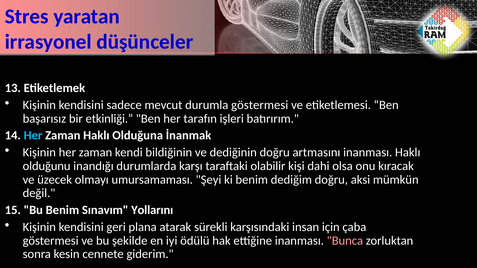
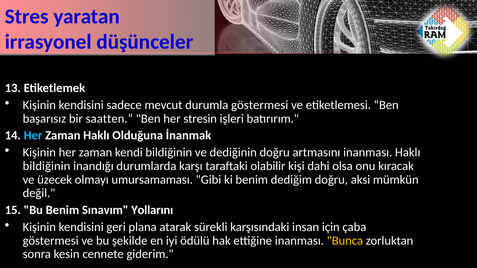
etkinliği: etkinliği -> saatten (109, 119)
tarafın: tarafın -> stresin (200, 119)
olduğunu: olduğunu -> bildiğinin (46, 166)
Şeyi: Şeyi -> Gibi (208, 180)
Bunca colour: pink -> yellow (345, 241)
